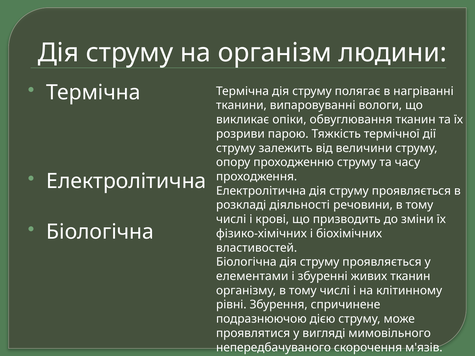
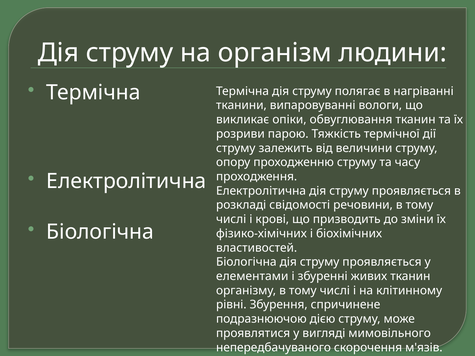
діяльності: діяльності -> свідомості (300, 205)
